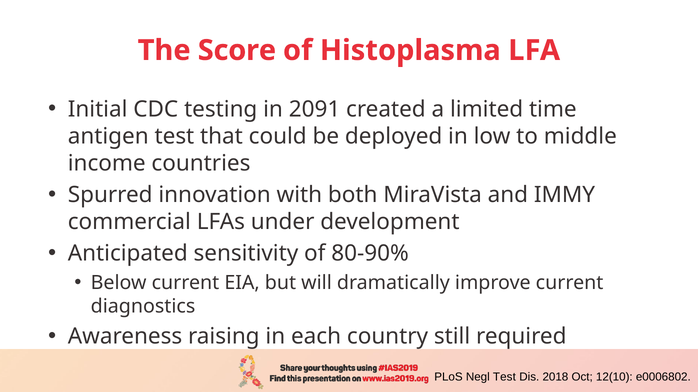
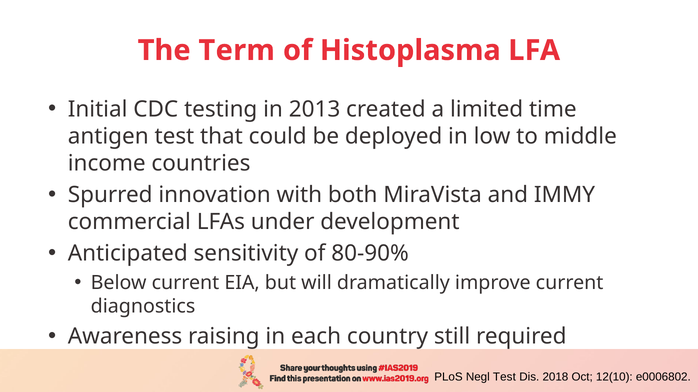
Score: Score -> Term (237, 50)
2091: 2091 -> 2013 (315, 109)
